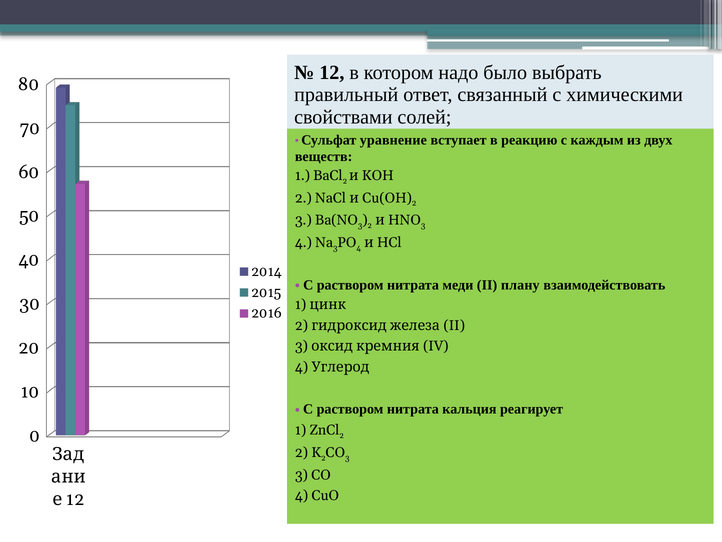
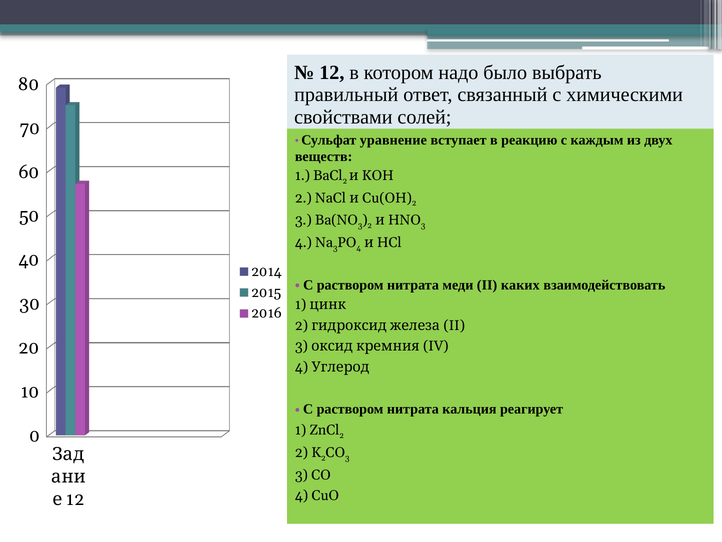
плану: плану -> каких (520, 285)
